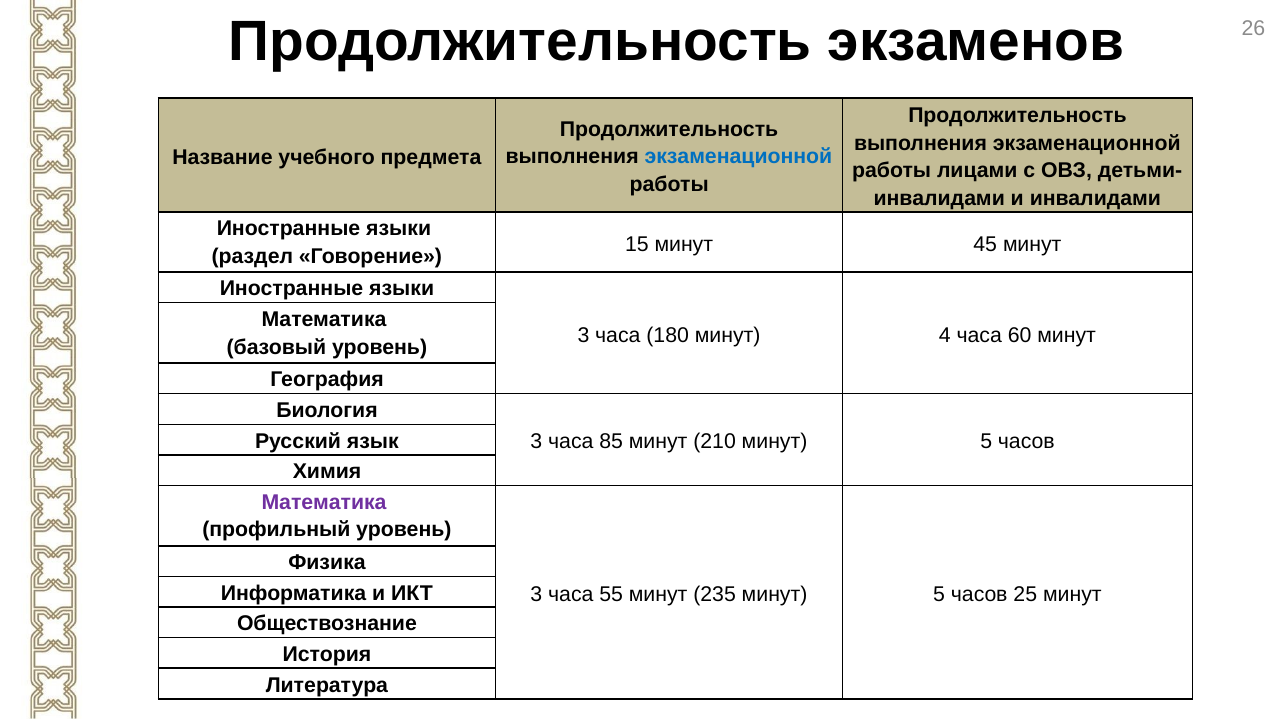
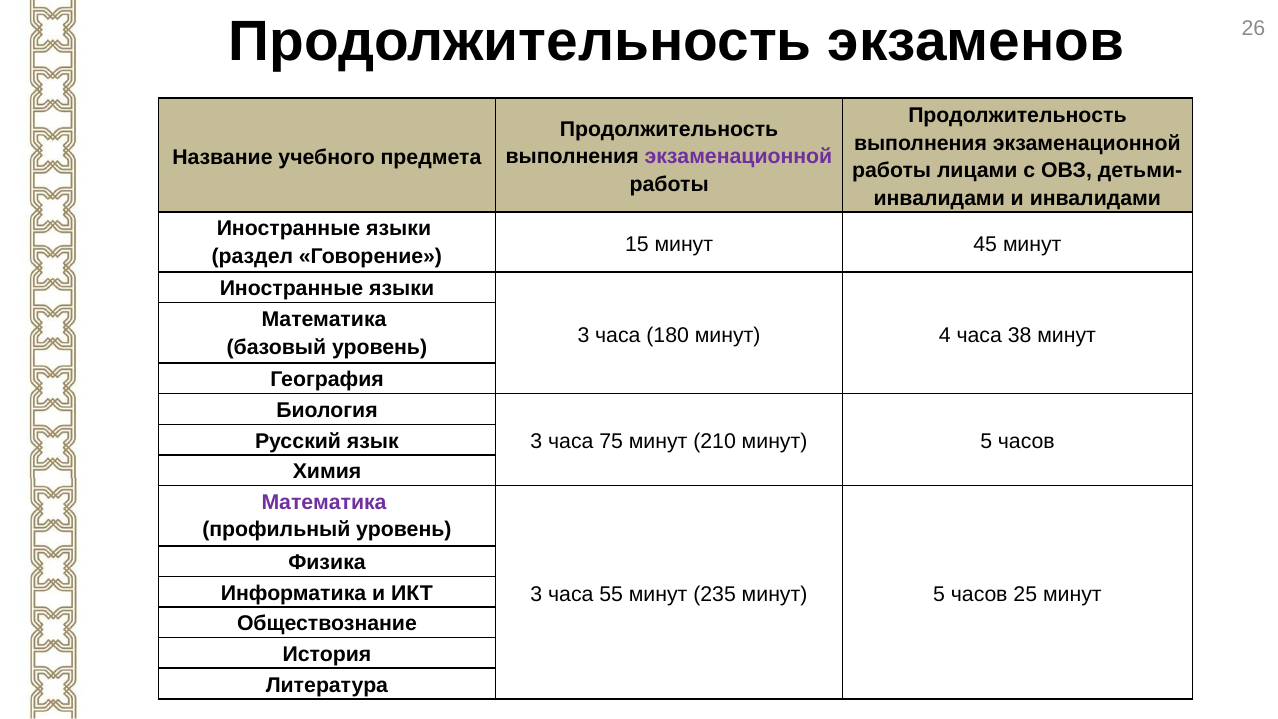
экзаменационной colour: blue -> purple (738, 157)
60: 60 -> 38 (1020, 335)
85: 85 -> 75 (611, 442)
